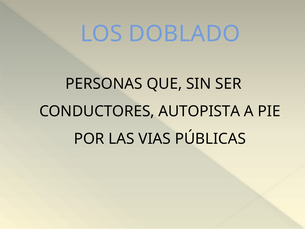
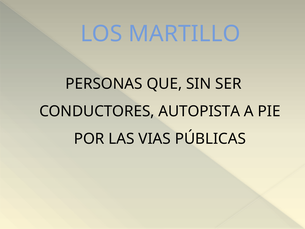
DOBLADO: DOBLADO -> MARTILLO (184, 34)
